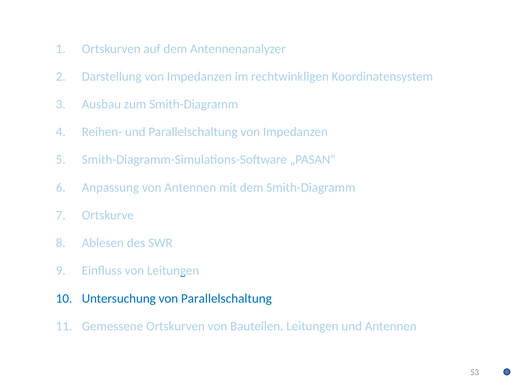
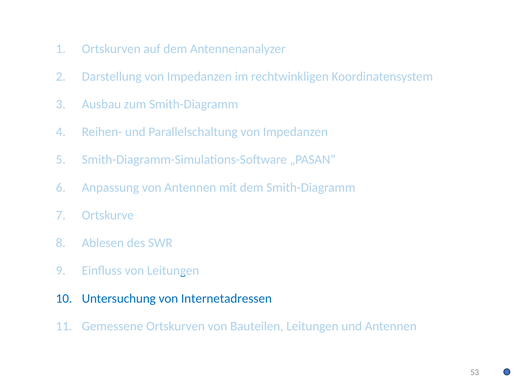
von Parallelschaltung: Parallelschaltung -> Internetadressen (226, 298)
